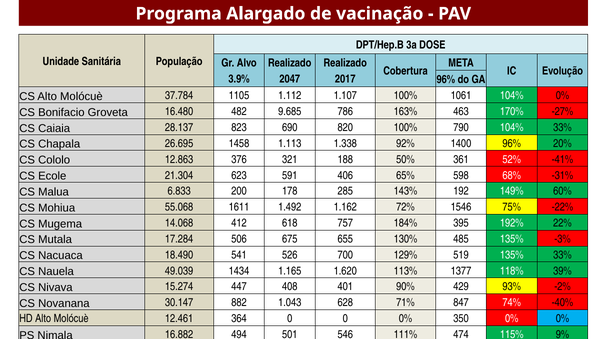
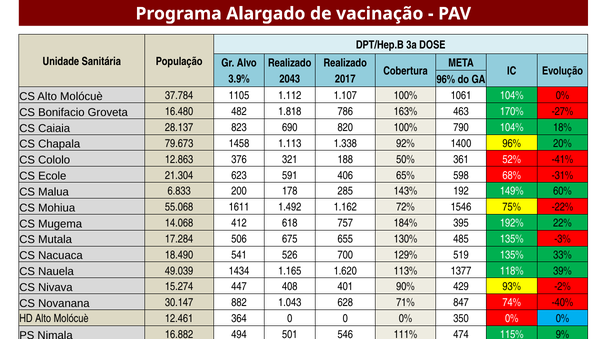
2047: 2047 -> 2043 (290, 79)
9.685: 9.685 -> 1.818 (290, 112)
104% 33%: 33% -> 18% (562, 128)
26.695: 26.695 -> 79.673 (179, 143)
